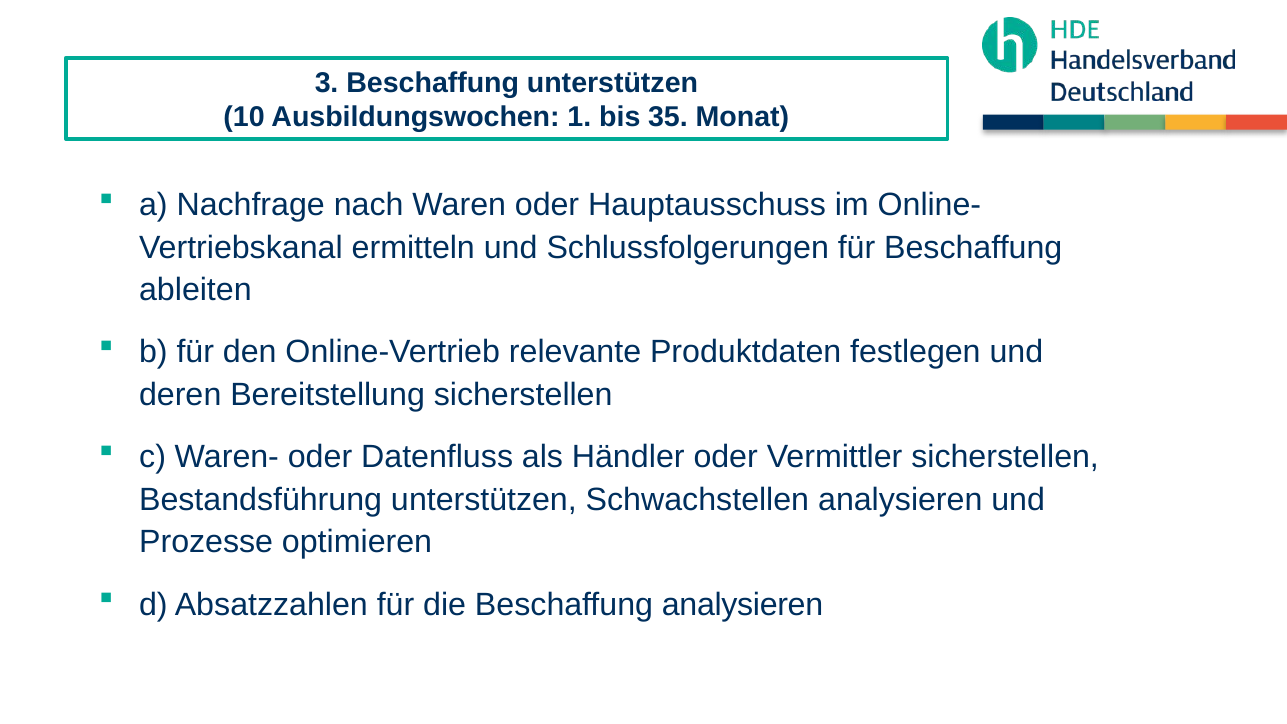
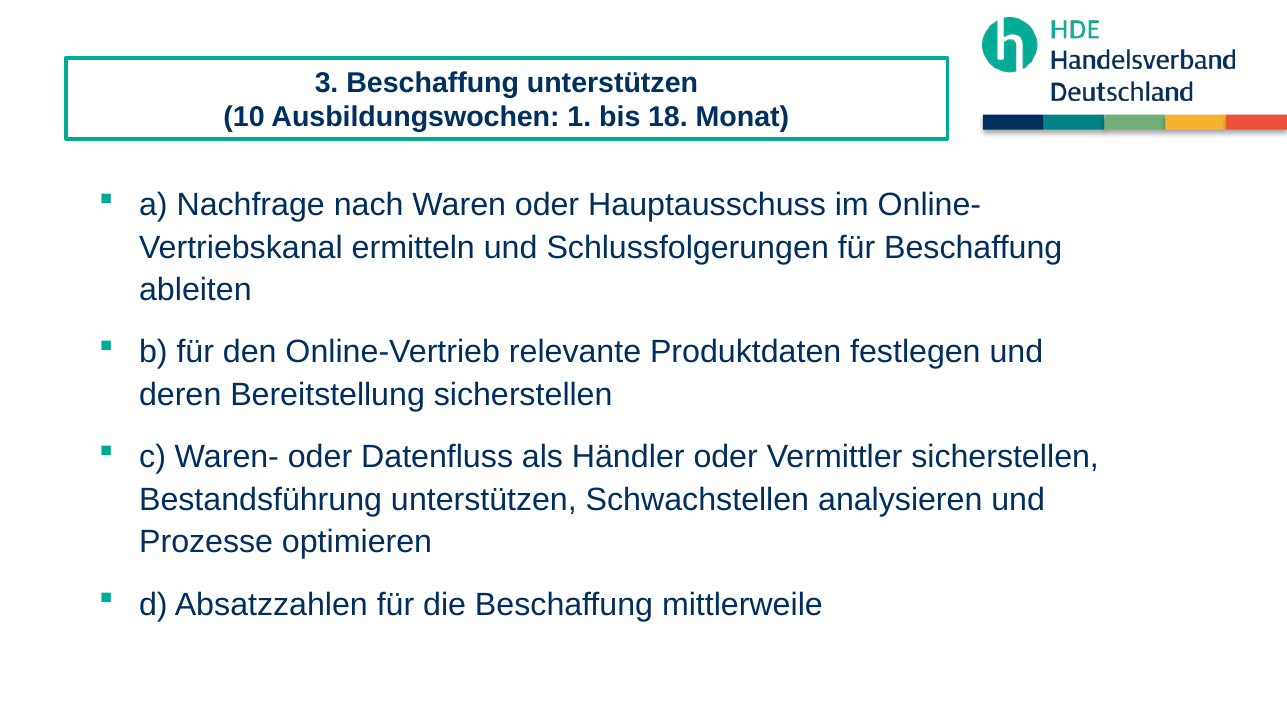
35: 35 -> 18 (668, 118)
Beschaffung analysieren: analysieren -> mittlerweile (742, 605)
